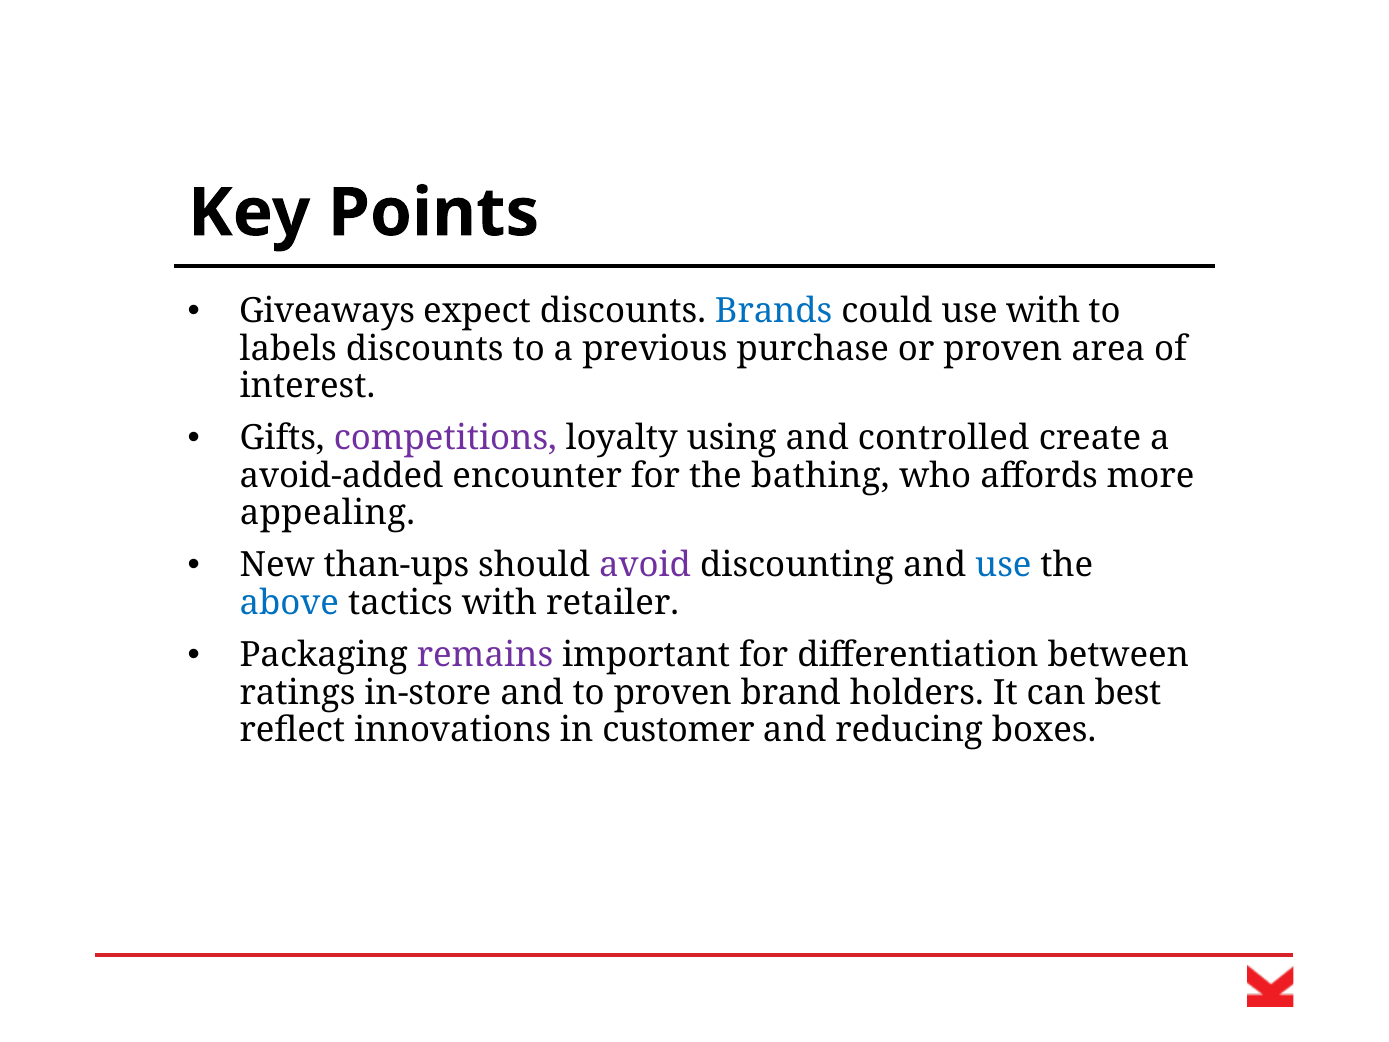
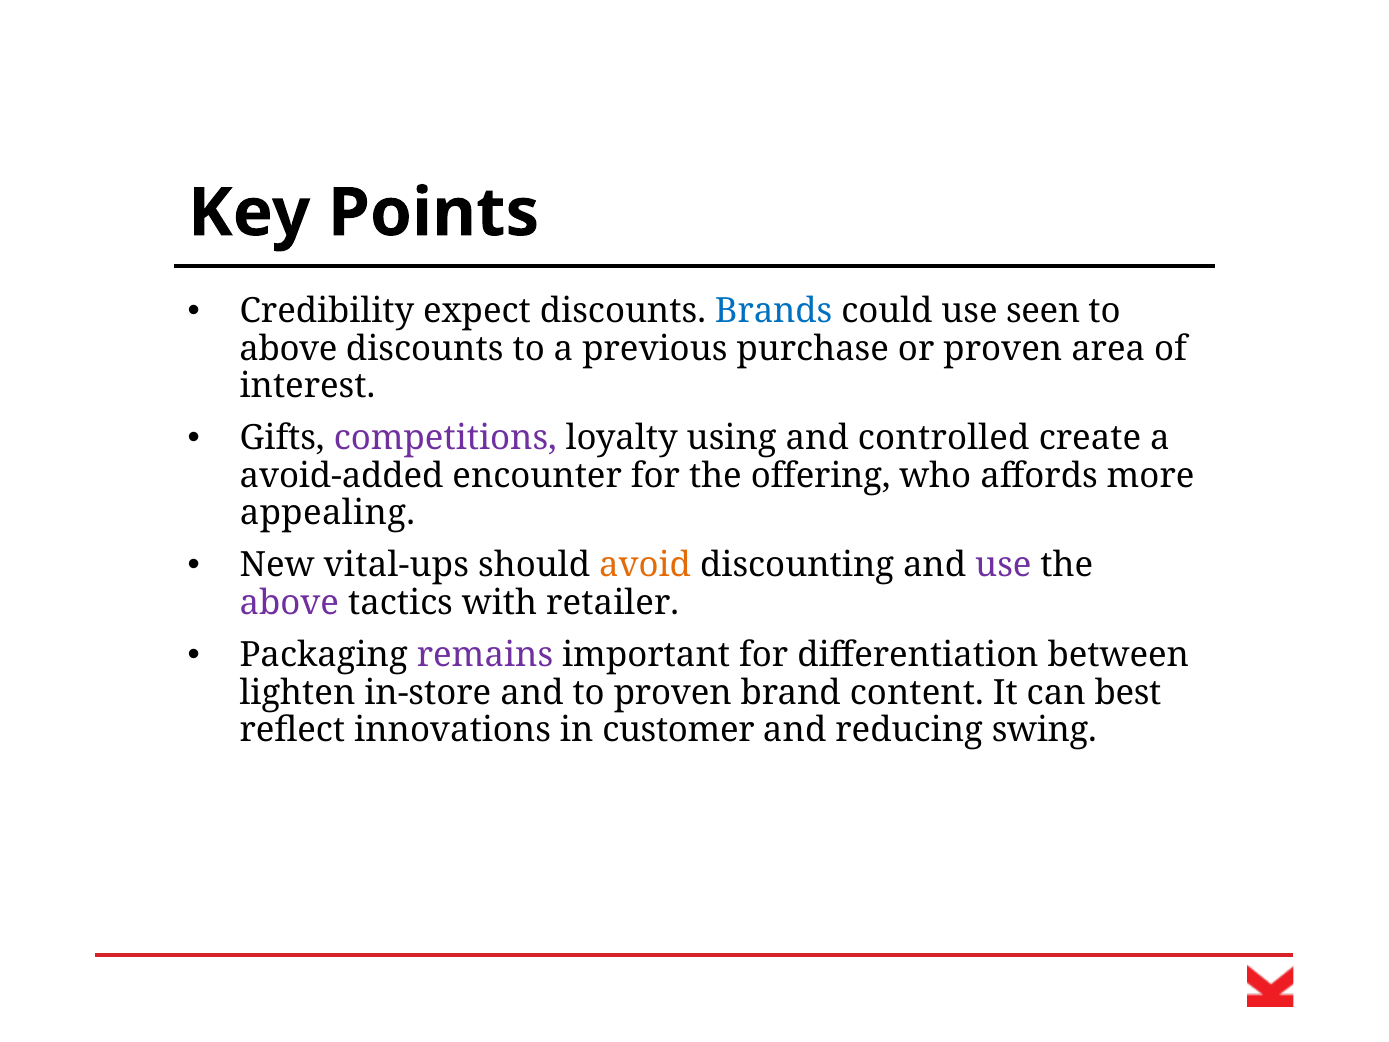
Giveaways: Giveaways -> Credibility (327, 311)
use with: with -> seen (1043, 311)
labels: labels -> above (288, 349)
bathing: bathing -> offering (821, 476)
than-ups: than-ups -> vital-ups (396, 565)
avoid colour: purple -> orange (645, 565)
use colour: blue -> purple (1003, 565)
above colour: blue -> purple (289, 603)
ratings: ratings -> lighten (298, 692)
holders: holders -> content (917, 692)
boxes: boxes -> swing (1044, 730)
